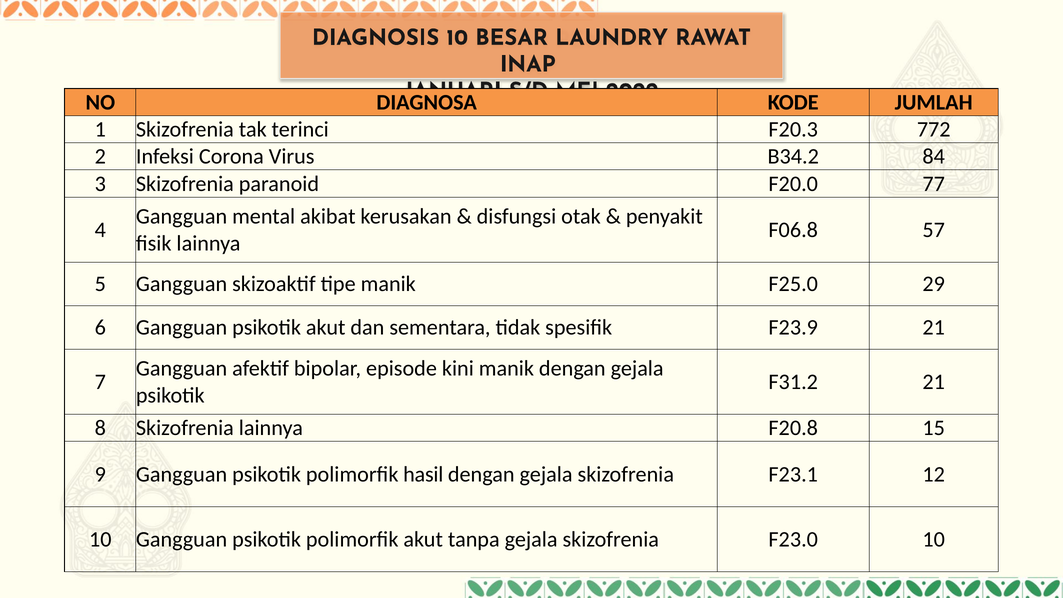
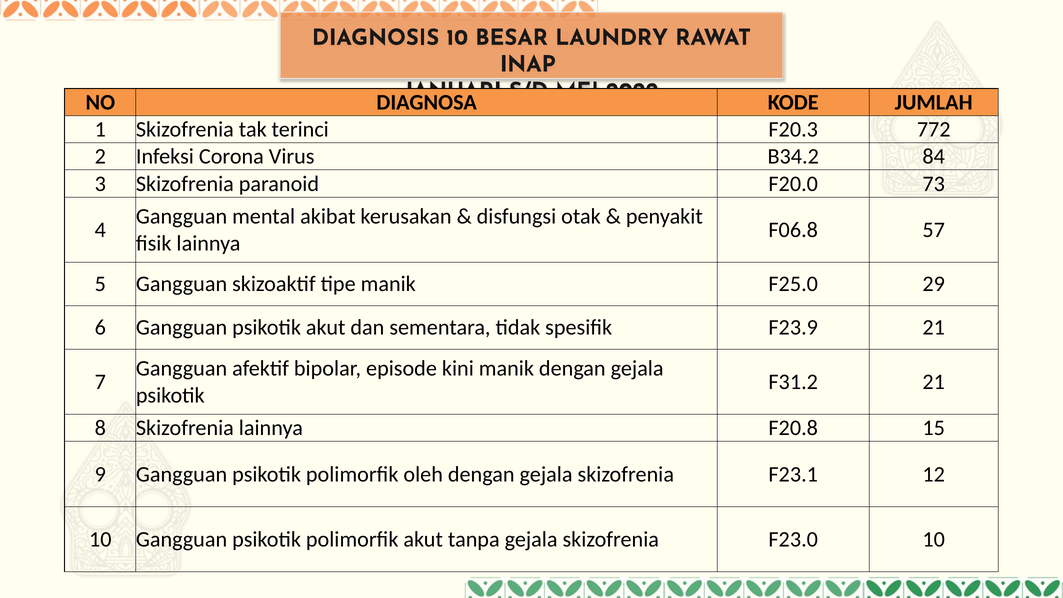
77: 77 -> 73 (934, 184)
hasil: hasil -> oleh (423, 474)
